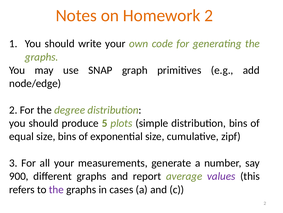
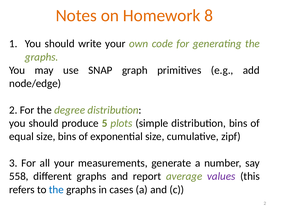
Homework 2: 2 -> 8 (209, 16)
900: 900 -> 558 (19, 176)
the colour: purple -> blue (56, 189)
